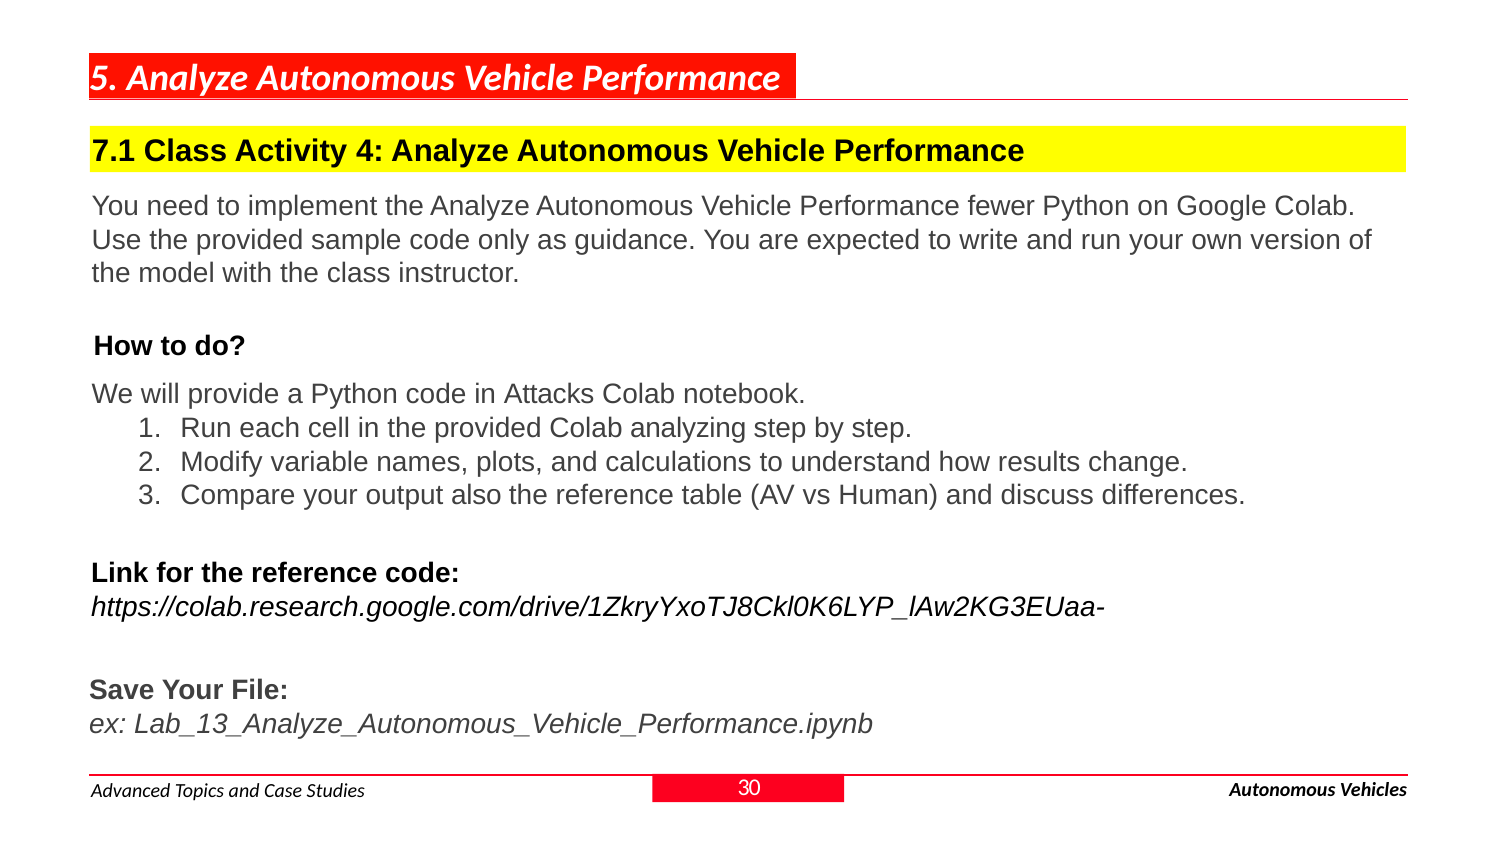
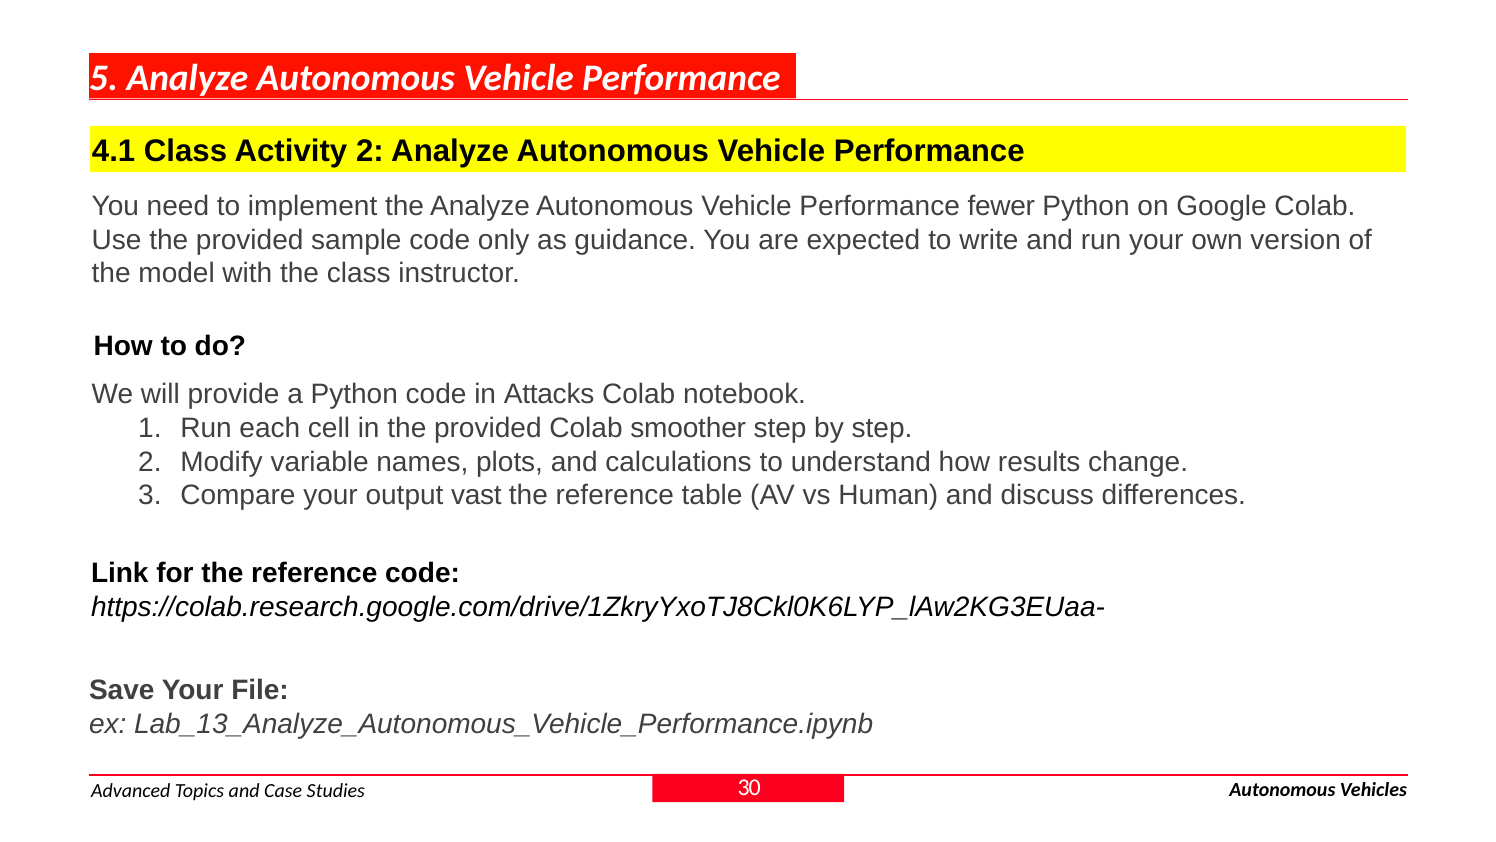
7.1: 7.1 -> 4.1 (114, 151)
Activity 4: 4 -> 2 (370, 151)
analyzing: analyzing -> smoother (688, 428)
also: also -> vast (476, 495)
